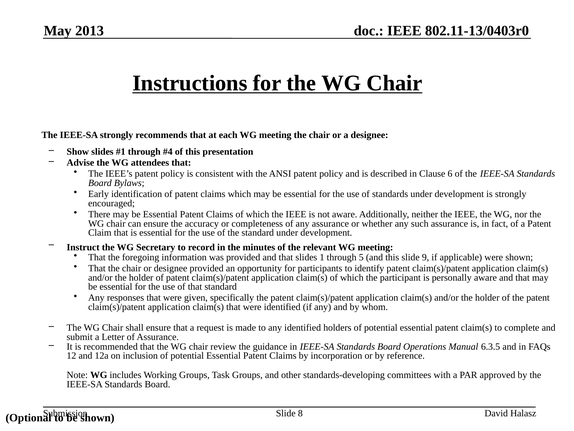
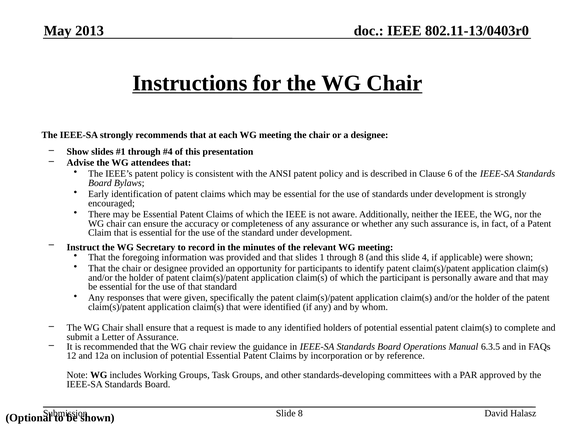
through 5: 5 -> 8 (361, 257)
9: 9 -> 4 (426, 257)
